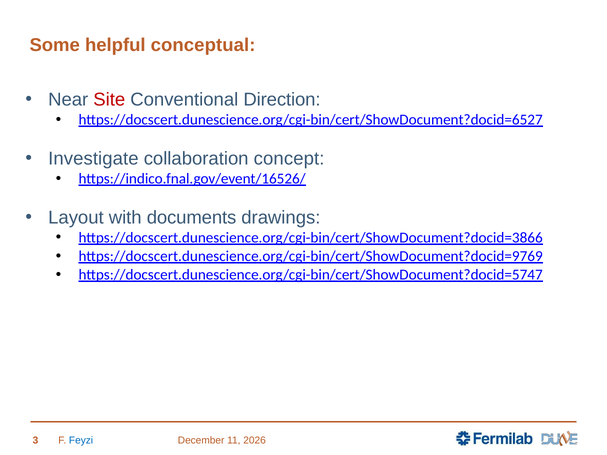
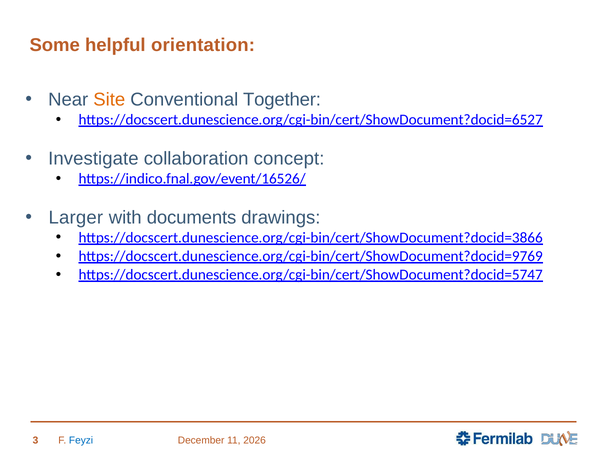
conceptual: conceptual -> orientation (203, 45)
Site colour: red -> orange (109, 100)
Direction: Direction -> Together (282, 100)
Layout: Layout -> Larger (76, 218)
